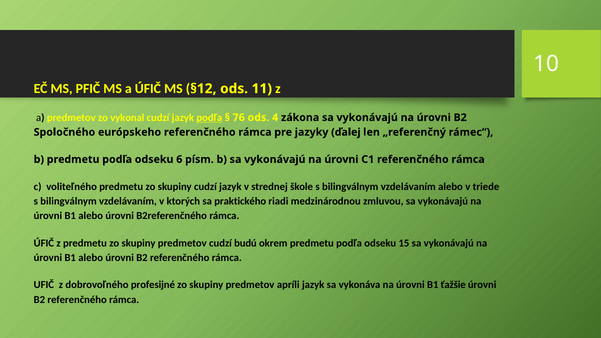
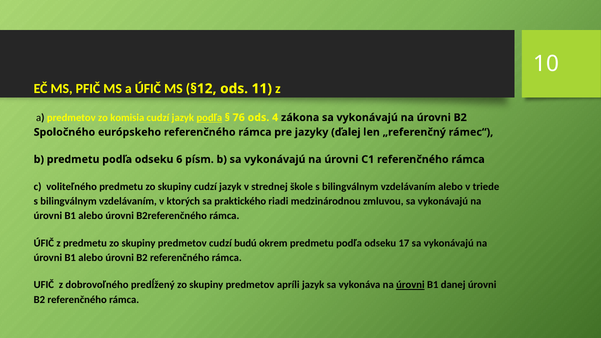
vykonal: vykonal -> komisia (127, 118)
15: 15 -> 17 (404, 243)
profesijné: profesijné -> predĺžený (153, 285)
úrovni underline: none -> present (410, 285)
ťažšie: ťažšie -> danej (453, 285)
